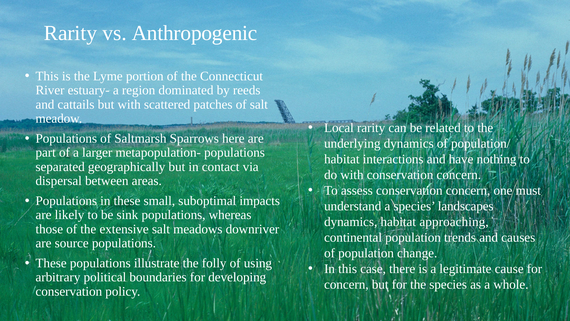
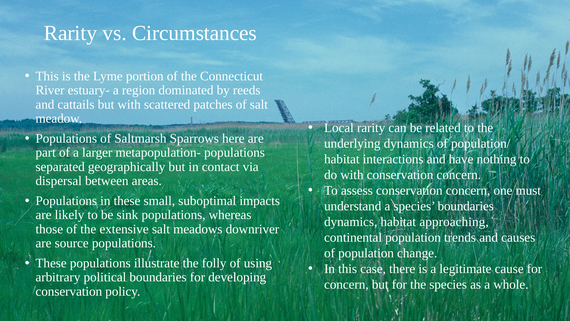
Anthropogenic: Anthropogenic -> Circumstances (194, 33)
species landscapes: landscapes -> boundaries (466, 206)
